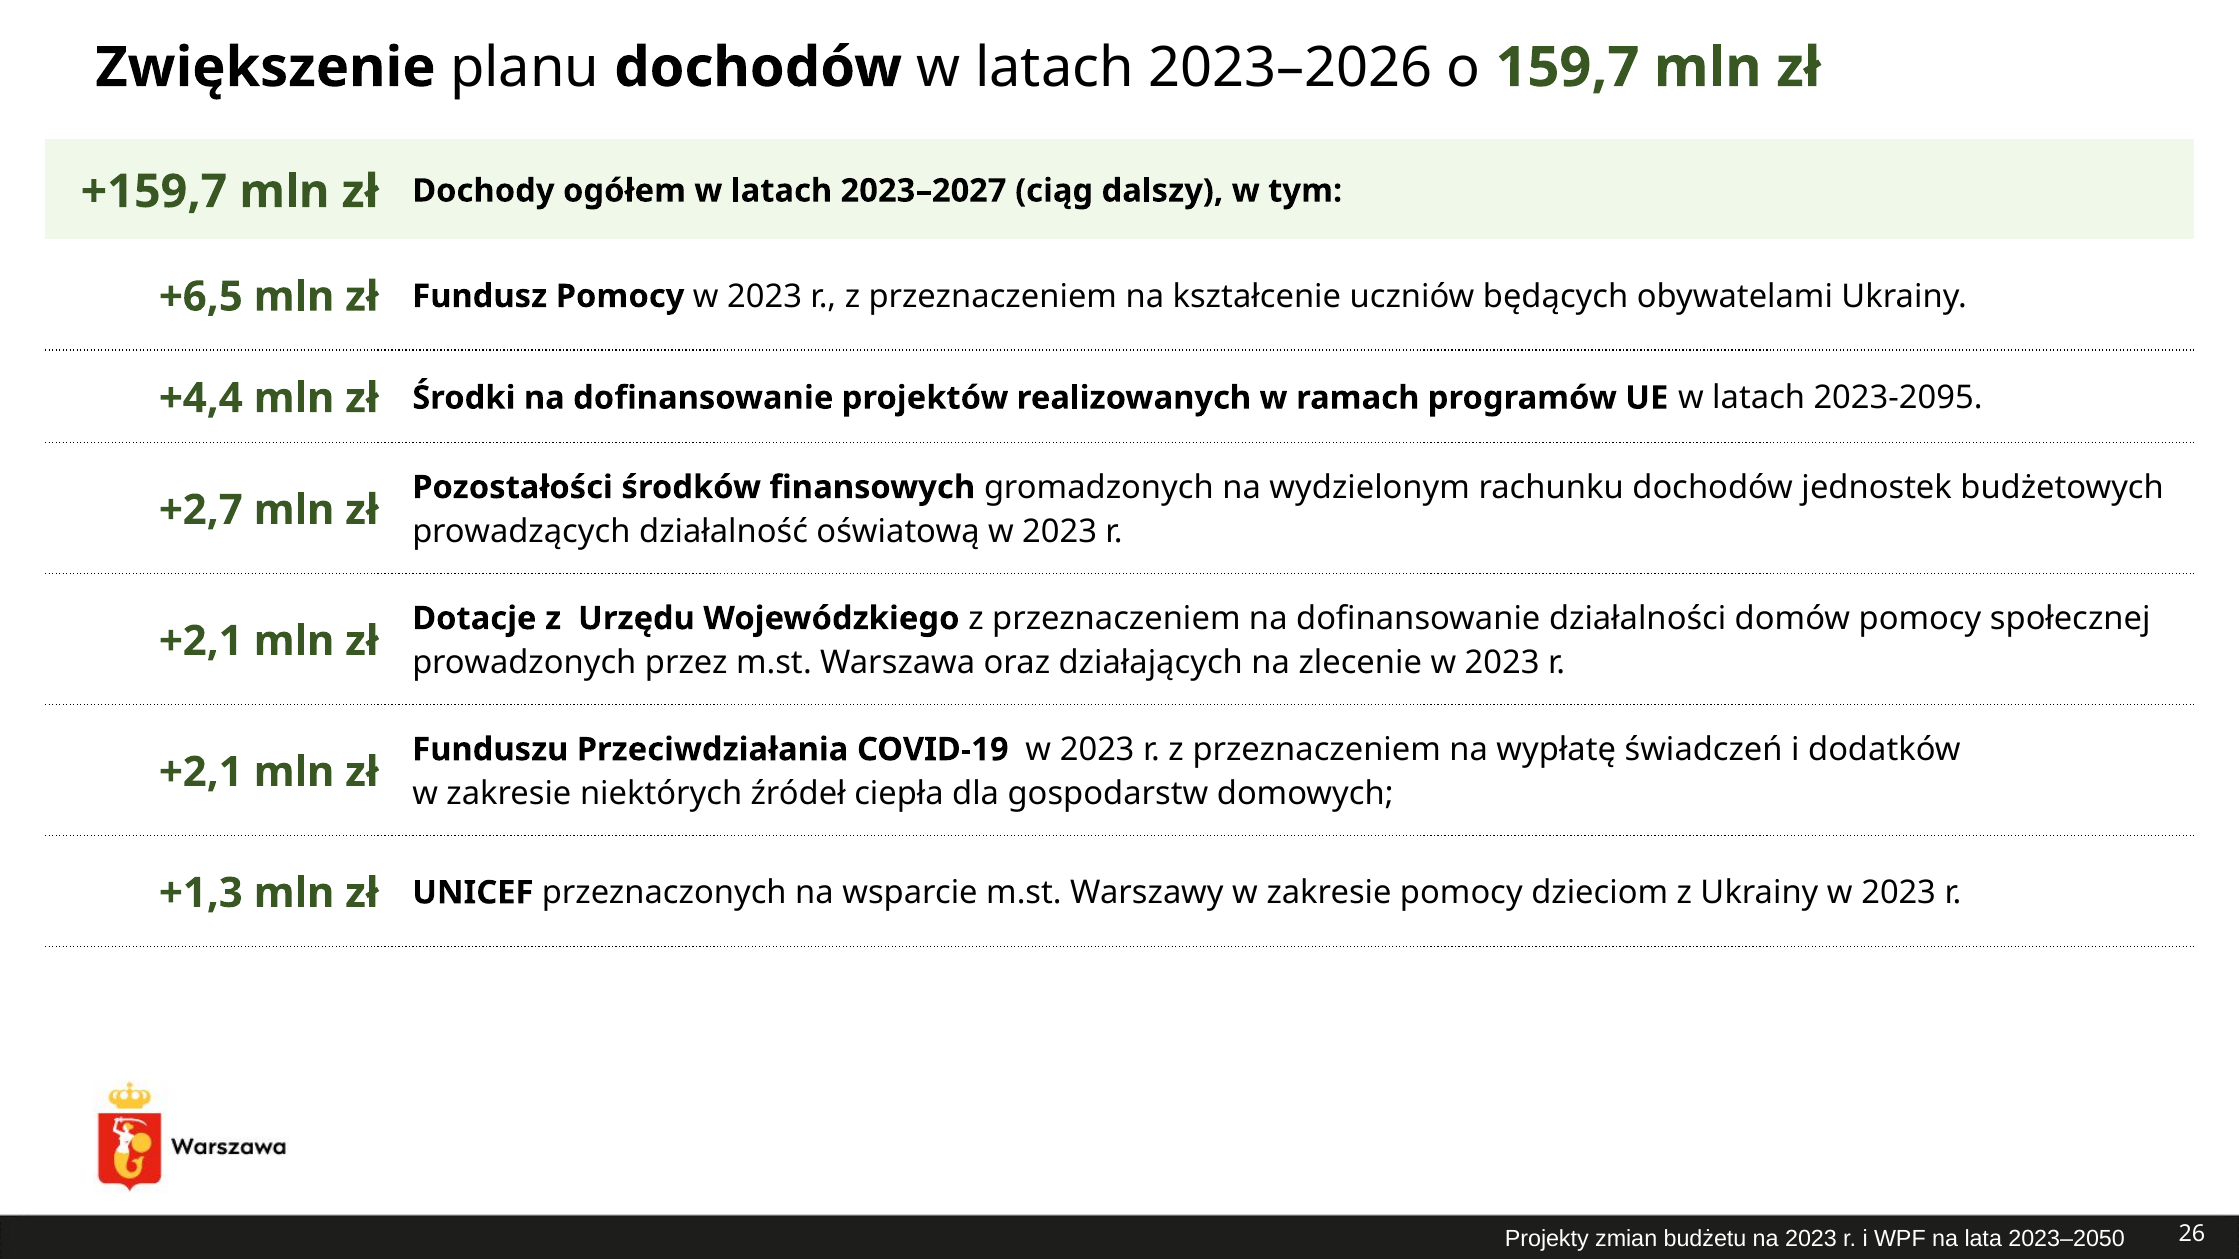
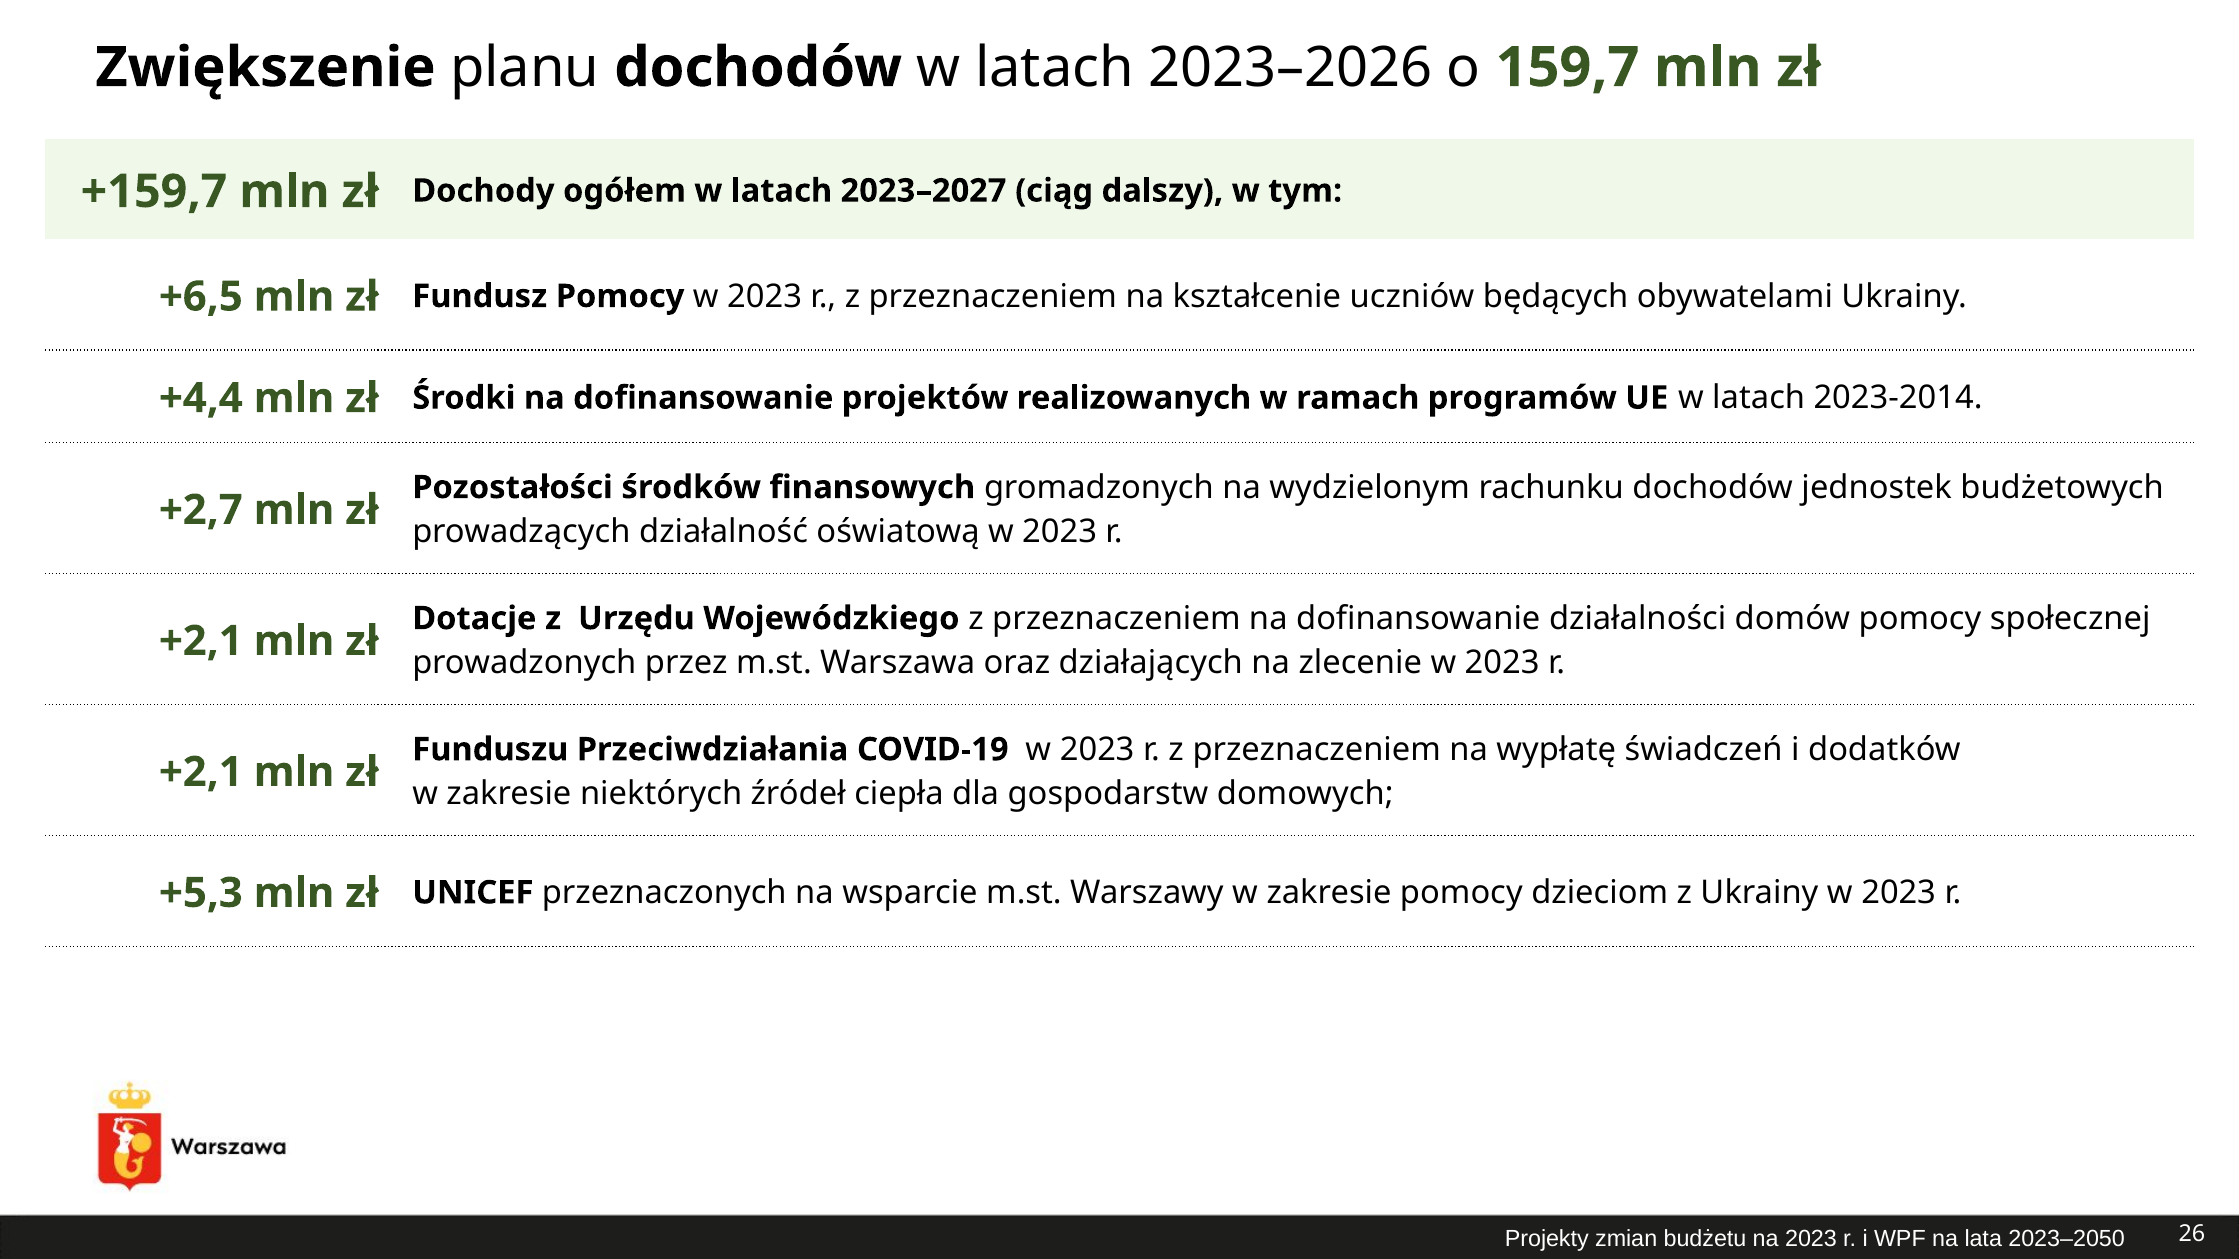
2023-2095: 2023-2095 -> 2023-2014 (1898, 398)
+1,3: +1,3 -> +5,3 (201, 893)
